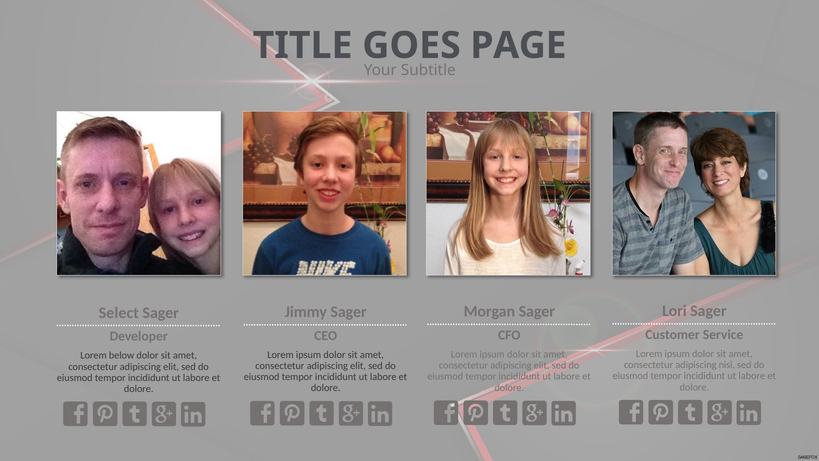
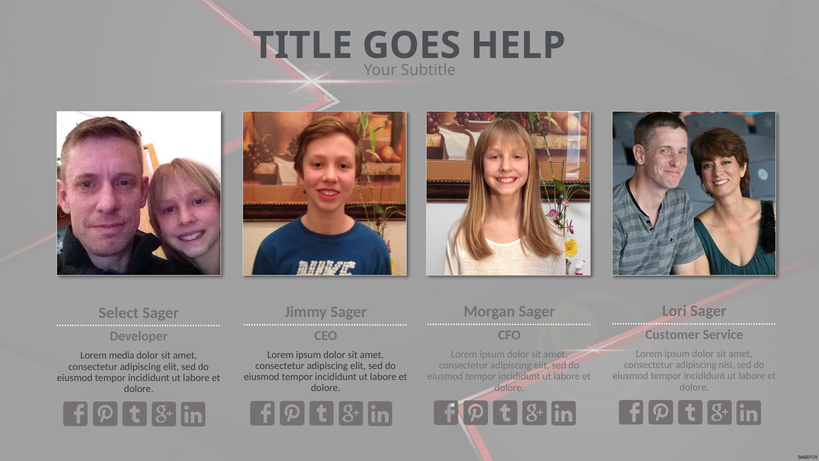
PAGE: PAGE -> HELP (518, 45)
below: below -> media (122, 355)
